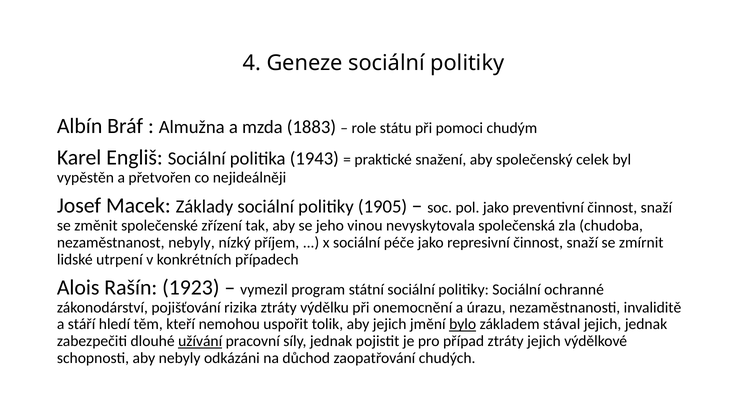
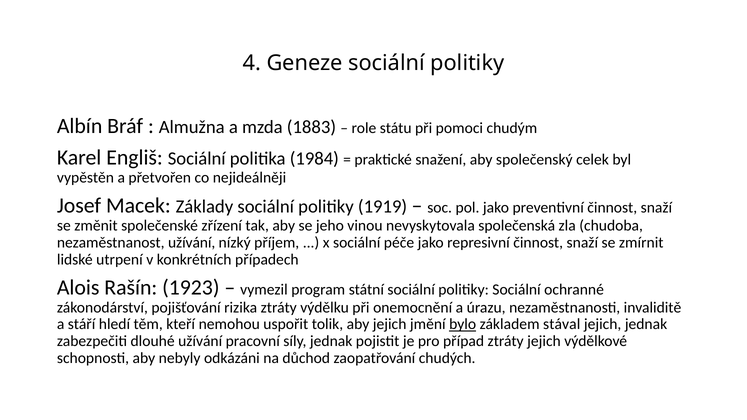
1943: 1943 -> 1984 (314, 159)
1905: 1905 -> 1919 (383, 207)
nezaměstnanost nebyly: nebyly -> užívání (192, 243)
užívání underline: present -> none (200, 341)
